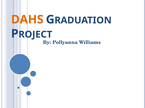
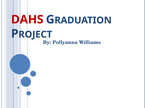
DAHS colour: orange -> red (27, 20)
